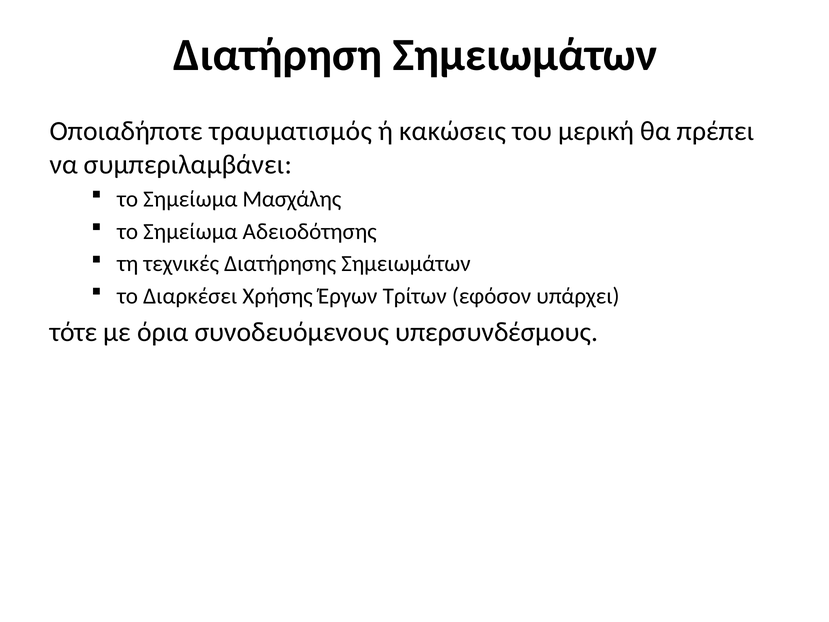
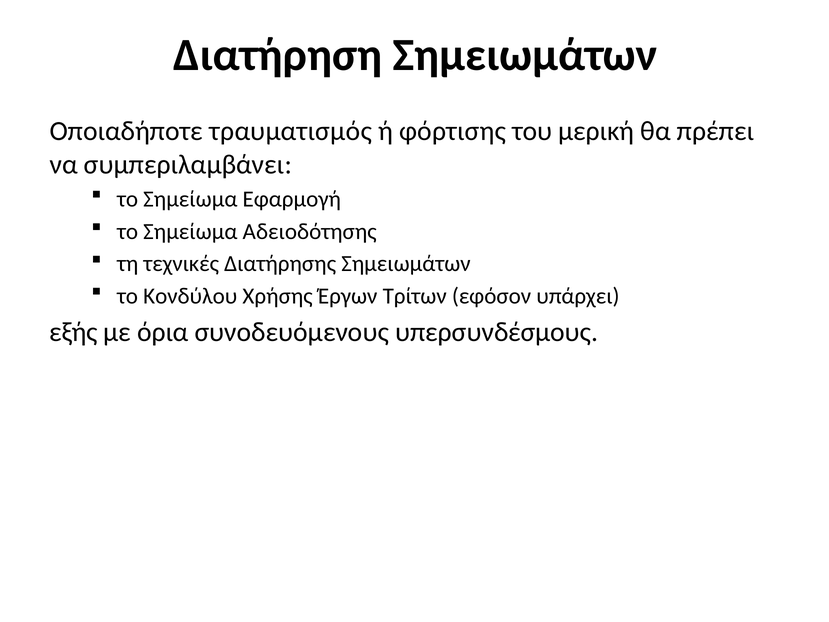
κακώσεις: κακώσεις -> φόρτισης (453, 131)
Μασχάλης: Μασχάλης -> Εφαρμογή (292, 199)
Διαρκέσει: Διαρκέσει -> Κονδύλου (190, 296)
τότε: τότε -> εξής (73, 332)
